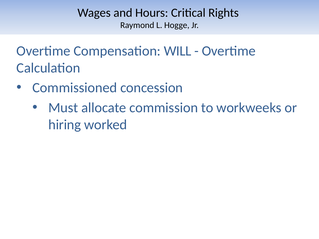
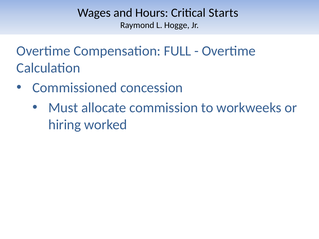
Rights: Rights -> Starts (223, 13)
WILL: WILL -> FULL (178, 51)
